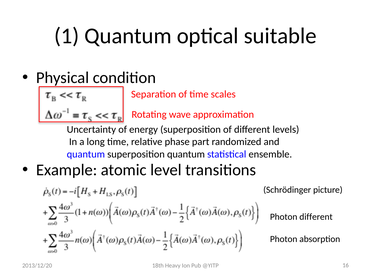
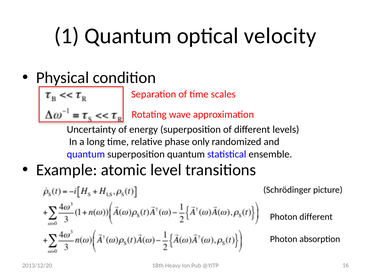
suitable: suitable -> velocity (280, 36)
part: part -> only (201, 142)
